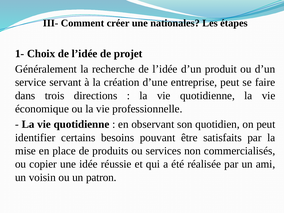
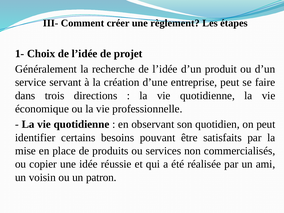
nationales: nationales -> règlement (175, 23)
